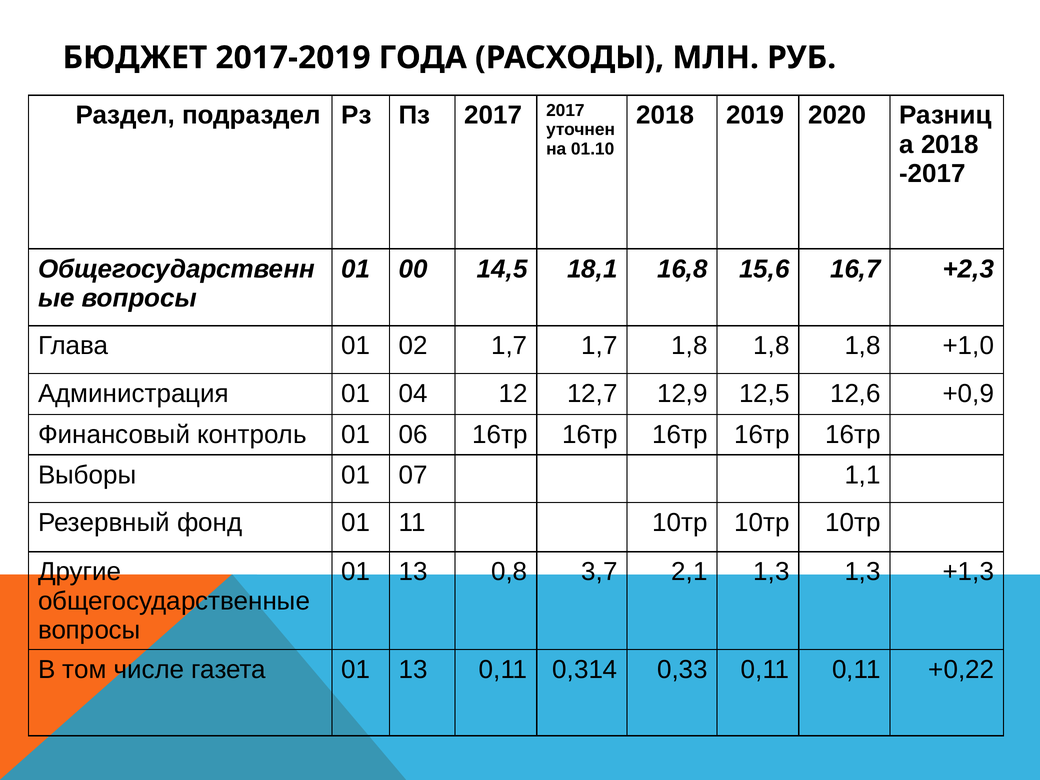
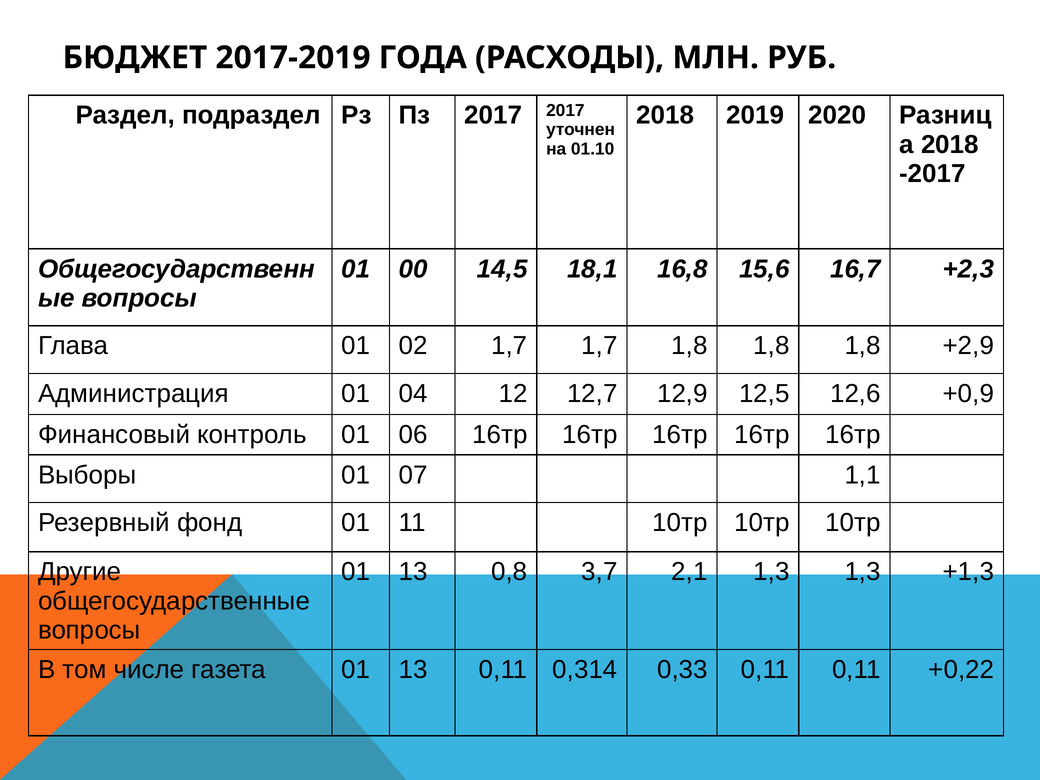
+1,0: +1,0 -> +2,9 (968, 346)
